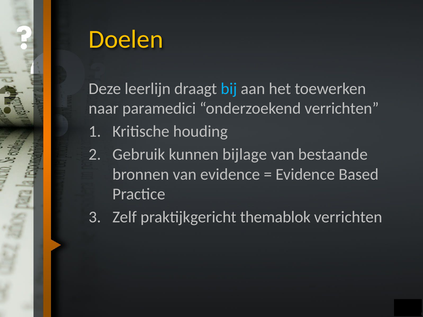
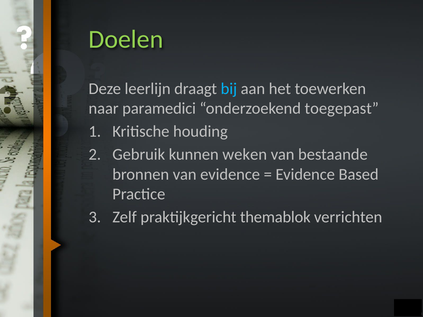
Doelen colour: yellow -> light green (126, 39)
onderzoekend verrichten: verrichten -> toegepast (342, 109)
bijlage: bijlage -> weken (245, 155)
